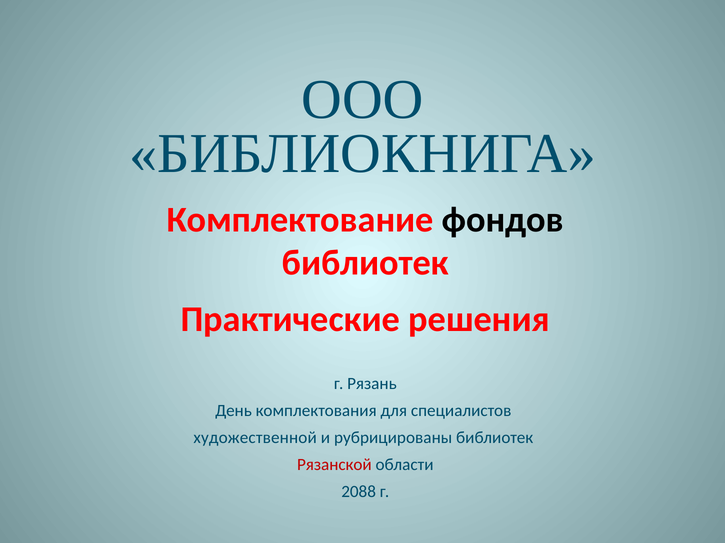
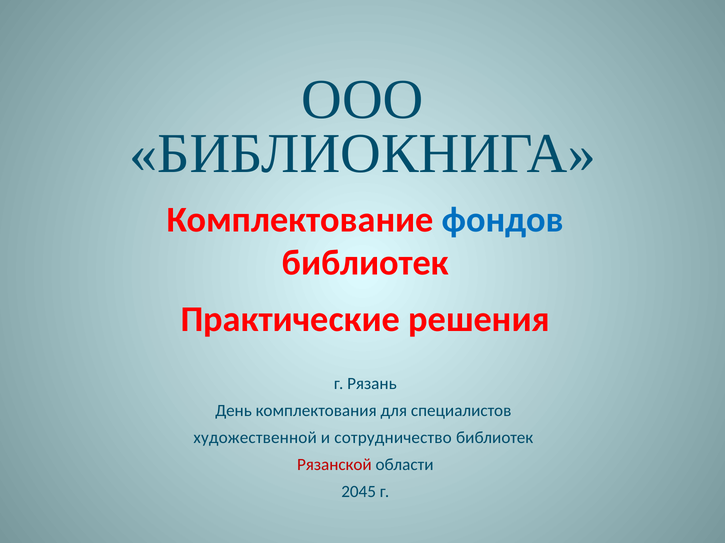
фондов colour: black -> blue (503, 220)
рубрицированы: рубрицированы -> сотрудничество (393, 438)
2088: 2088 -> 2045 (359, 492)
